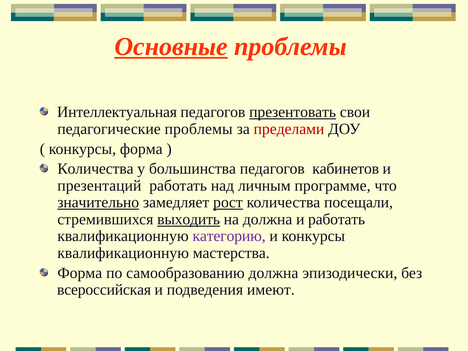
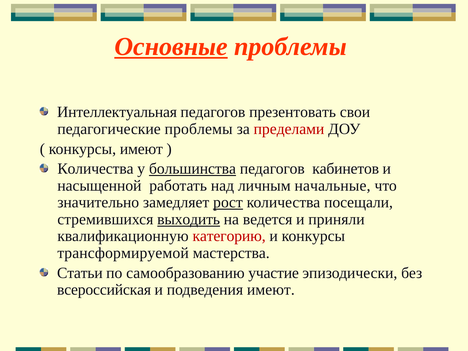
презентовать underline: present -> none (293, 112)
конкурсы форма: форма -> имеют (141, 149)
большинства underline: none -> present (192, 169)
презентаций: презентаций -> насыщенной (99, 186)
программе: программе -> начальные (333, 186)
значительно underline: present -> none (98, 203)
на должна: должна -> ведется (268, 219)
и работать: работать -> приняли (336, 219)
категорию colour: purple -> red (229, 236)
квалификационную: квалификационную -> трансформируемой (123, 253)
Форма: Форма -> Статьи (80, 273)
самообразованию должна: должна -> участие (274, 273)
